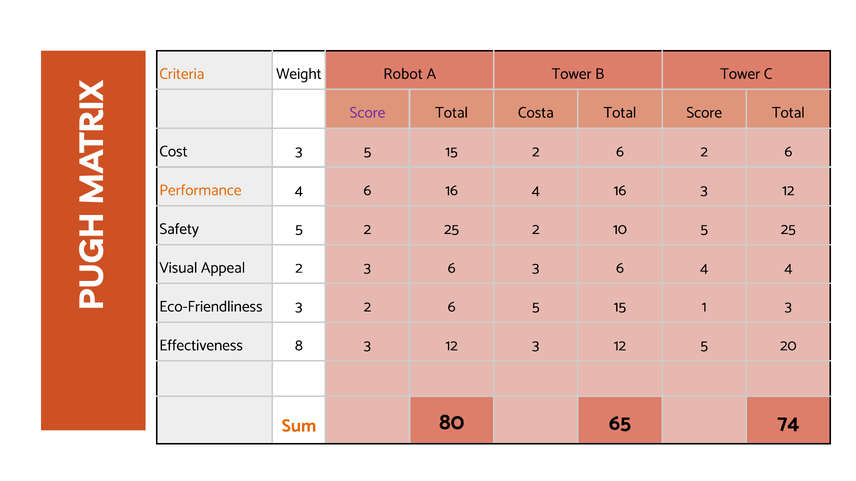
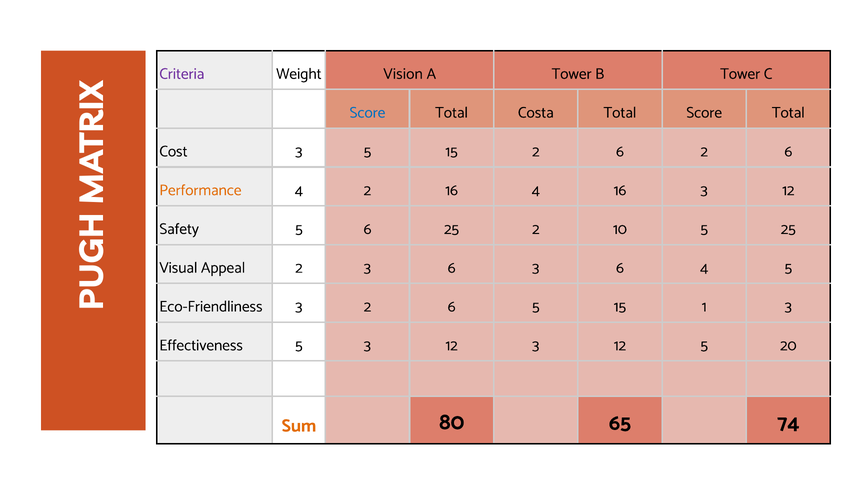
Criteria colour: orange -> purple (182, 74)
Robot: Robot -> Vision (403, 74)
Score colour: purple -> blue (367, 113)
4 6: 6 -> 2 (367, 190)
5 2: 2 -> 6 (368, 229)
4 4: 4 -> 5 (788, 268)
Effectiveness 8: 8 -> 5 (299, 346)
